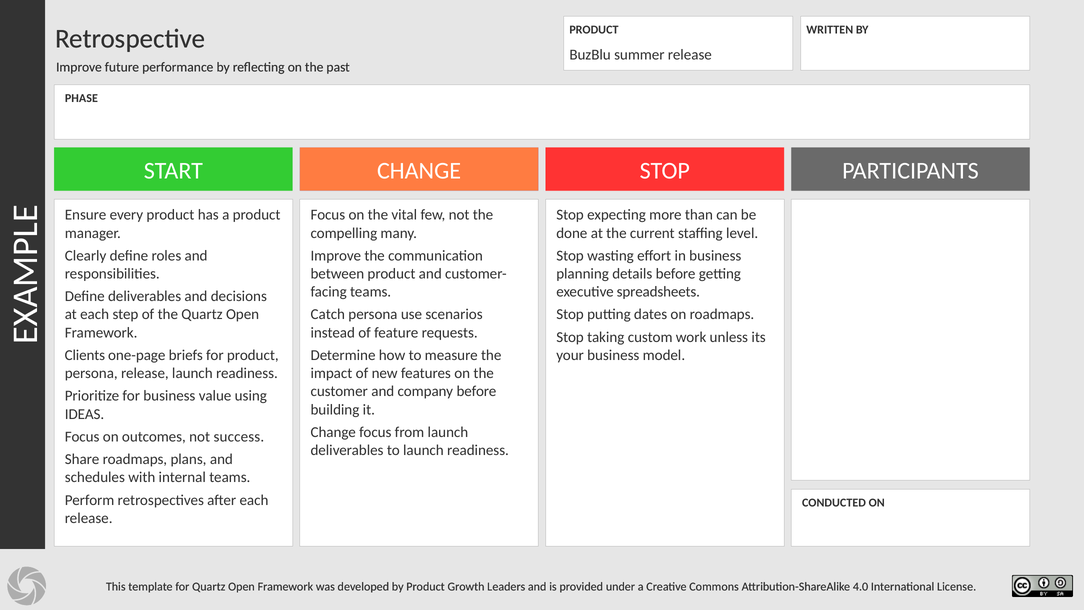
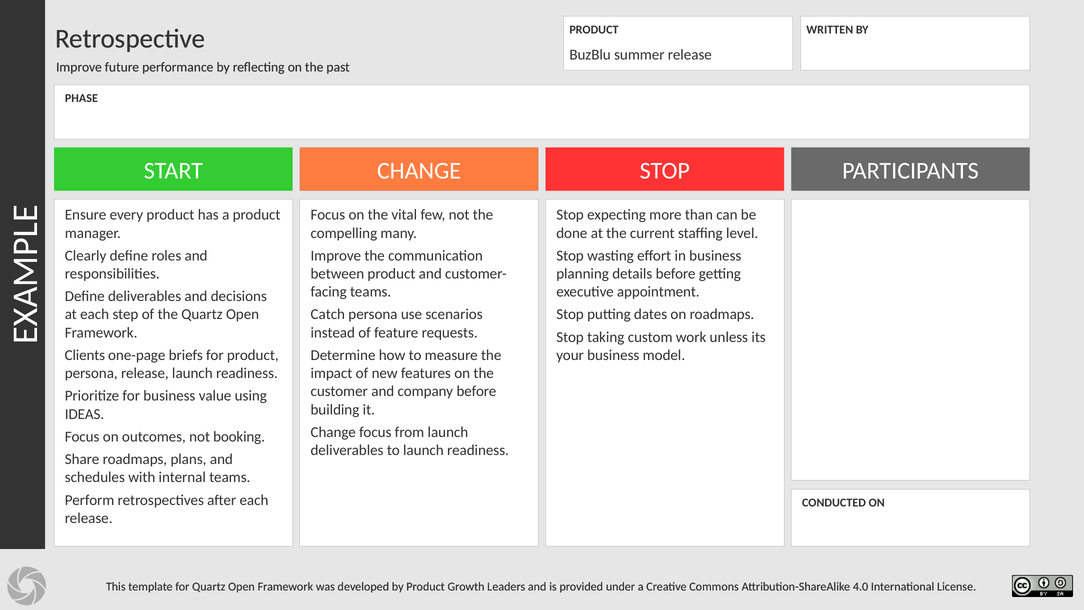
spreadsheets: spreadsheets -> appointment (658, 292)
success: success -> booking (239, 437)
